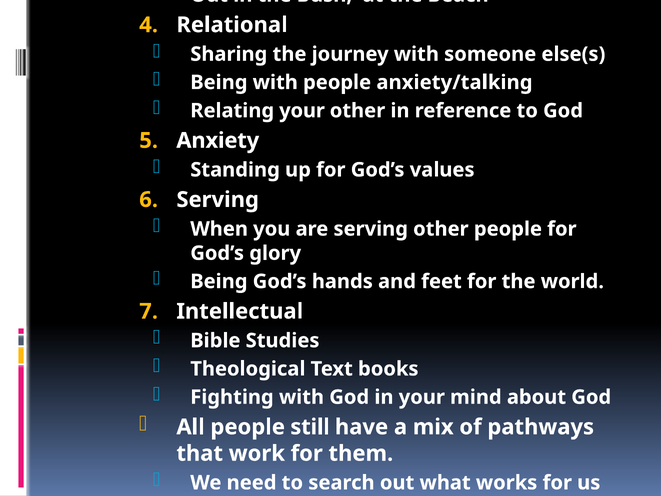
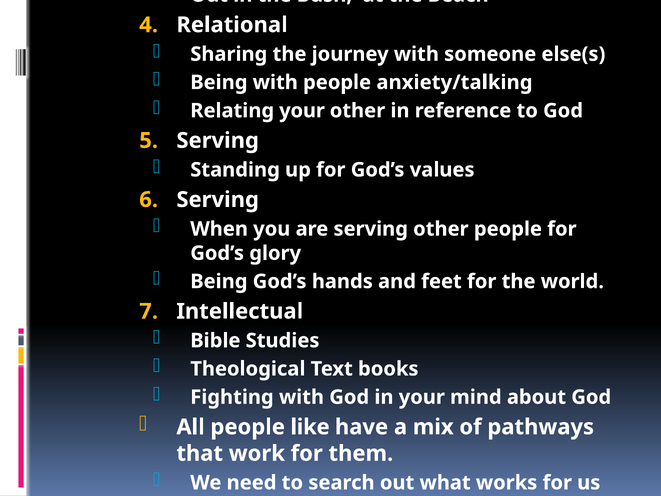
Anxiety: Anxiety -> Serving (218, 141)
people still: still -> like (310, 427)
